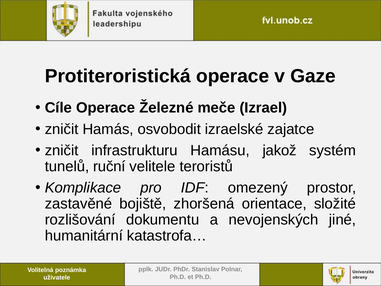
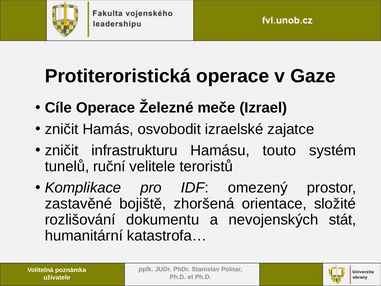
jakož: jakož -> touto (279, 150)
jiné: jiné -> stát (343, 220)
